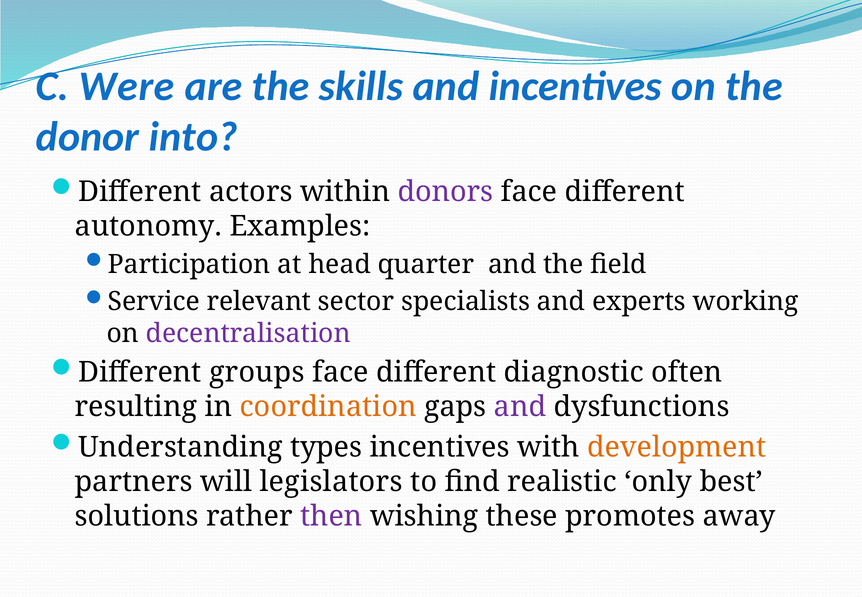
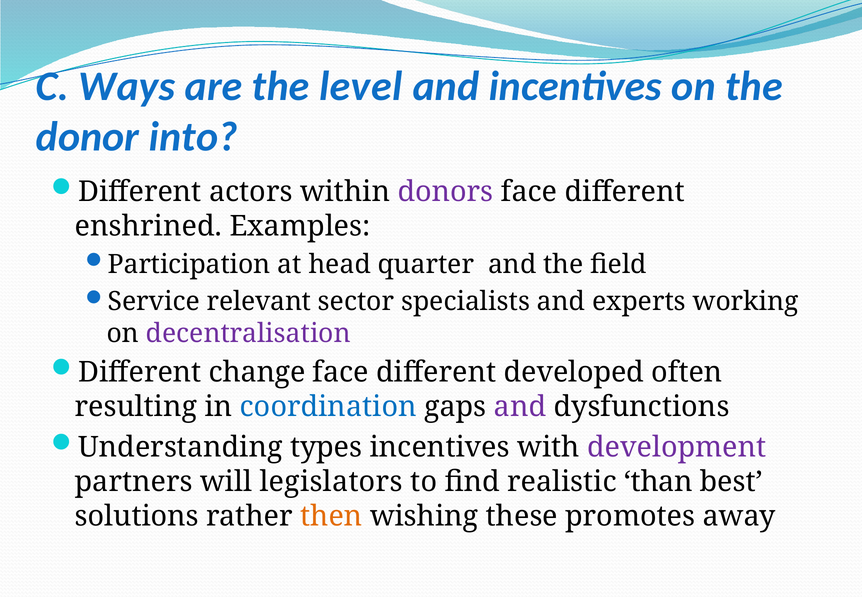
Were: Were -> Ways (127, 86)
skills: skills -> level (361, 86)
autonomy: autonomy -> enshrined (148, 226)
groups: groups -> change (257, 372)
diagnostic: diagnostic -> developed (574, 372)
coordination colour: orange -> blue (328, 407)
development colour: orange -> purple (677, 447)
only: only -> than (658, 481)
then colour: purple -> orange (331, 516)
